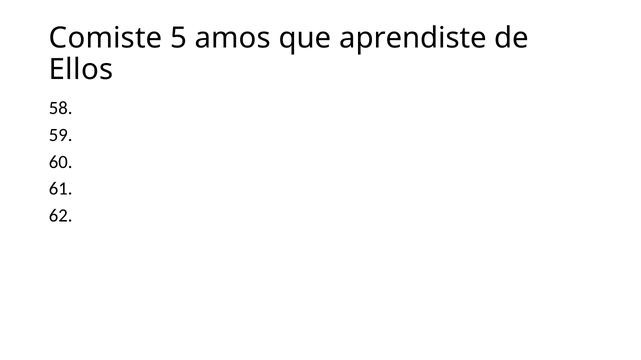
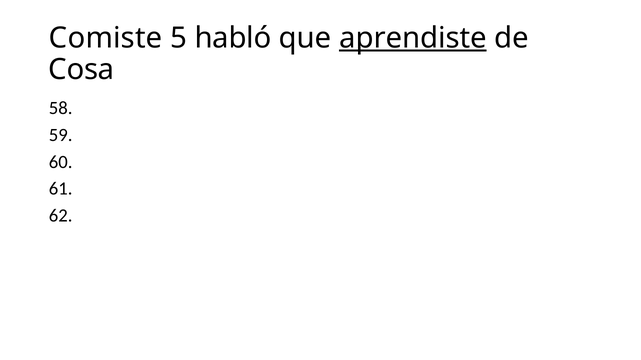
amos: amos -> habló (233, 38)
aprendiste underline: none -> present (413, 38)
Ellos: Ellos -> Cosa (81, 70)
